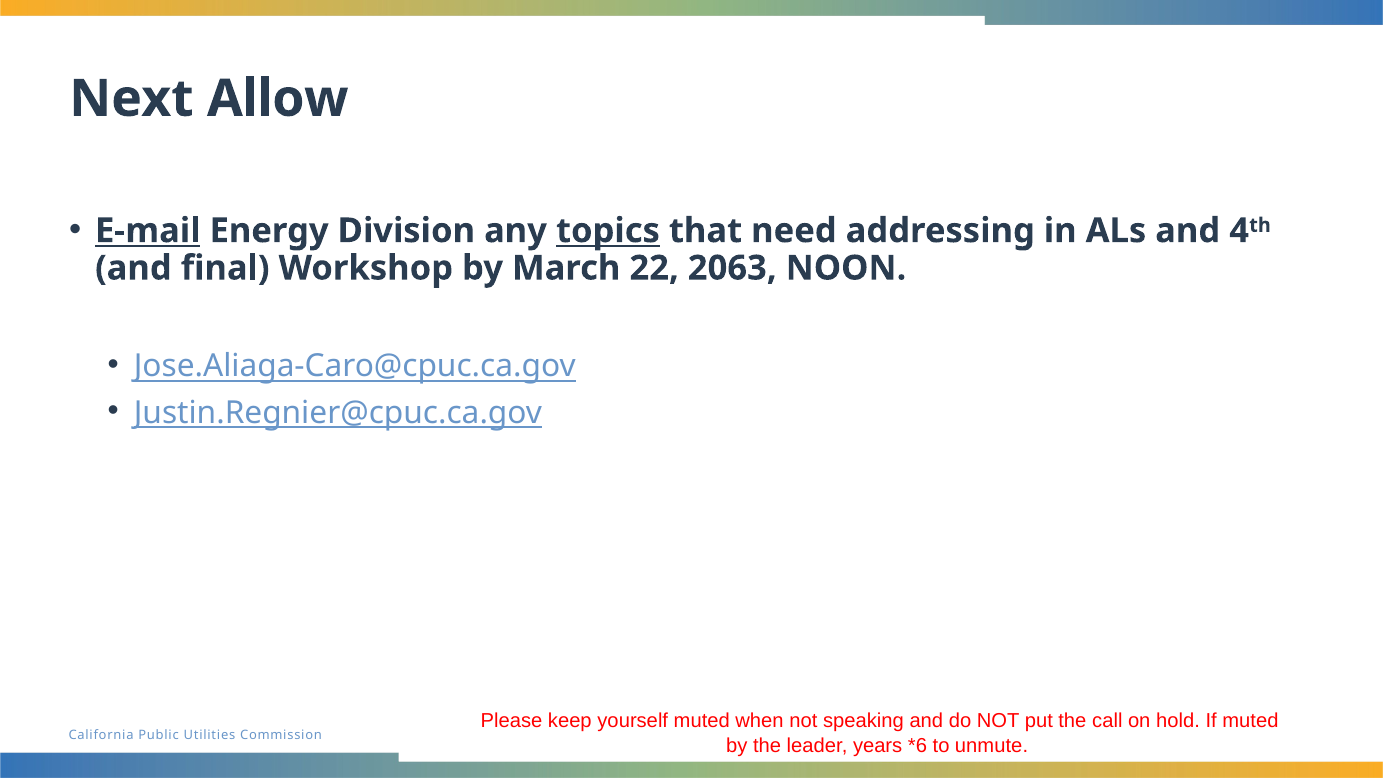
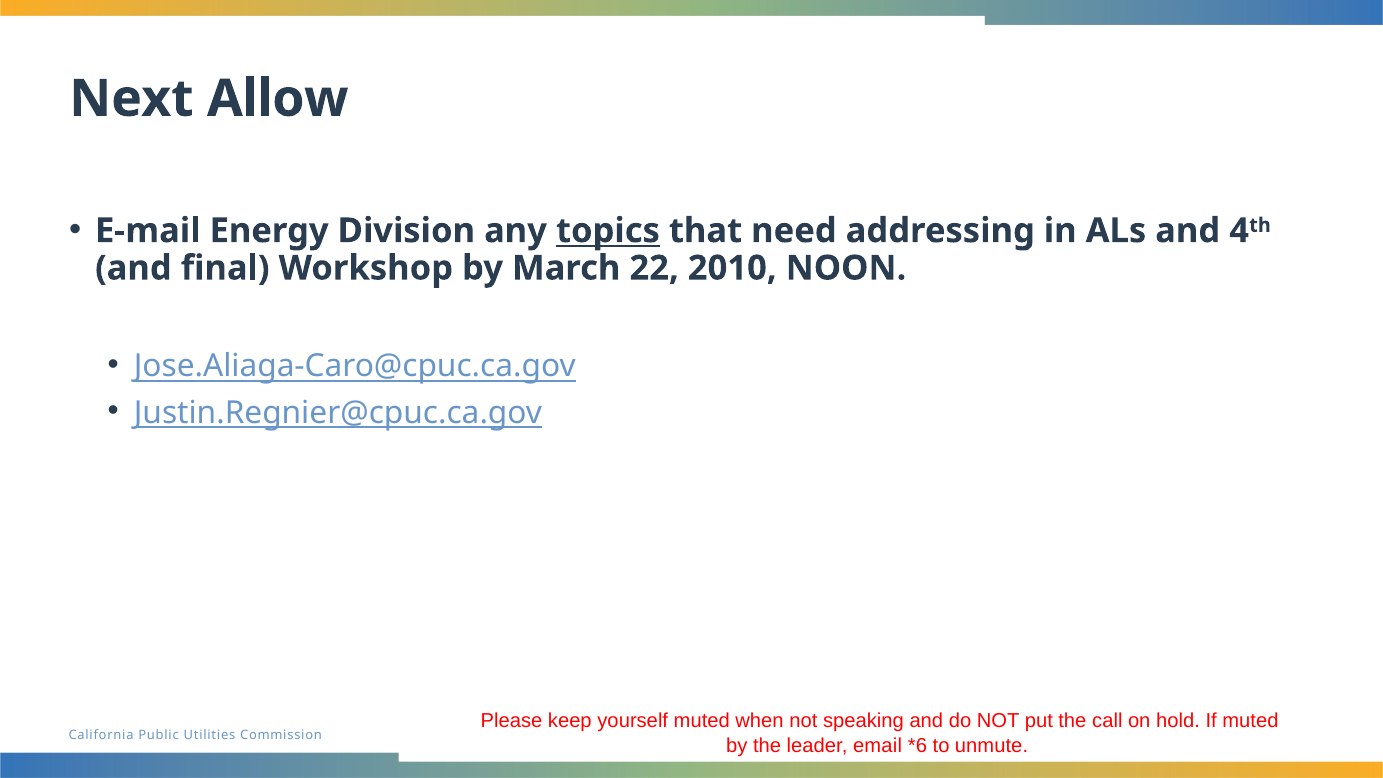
E-mail underline: present -> none (148, 231)
2063: 2063 -> 2010 (732, 268)
years: years -> email (878, 745)
